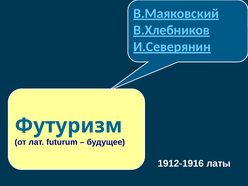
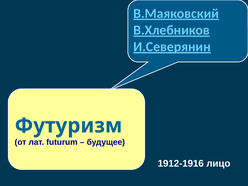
латы: латы -> лицо (218, 163)
